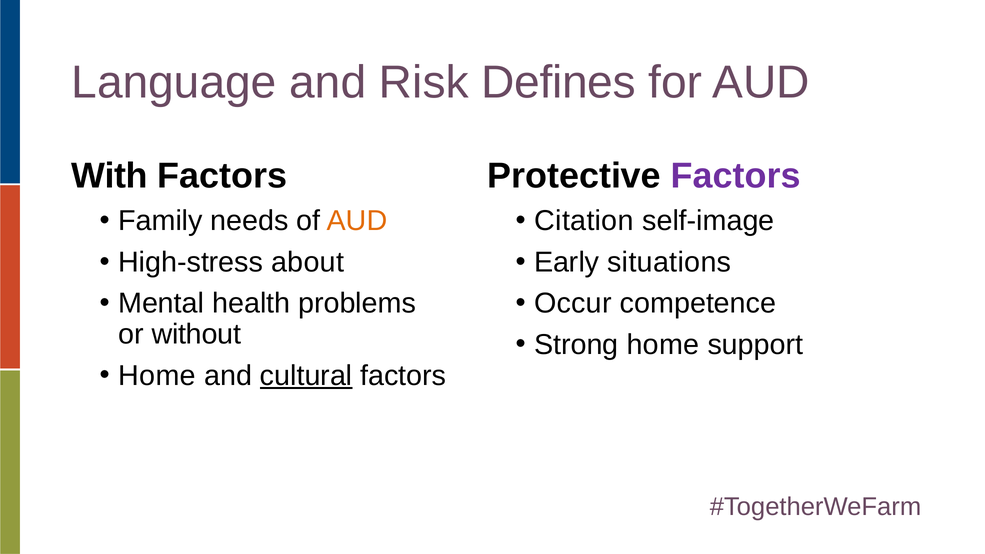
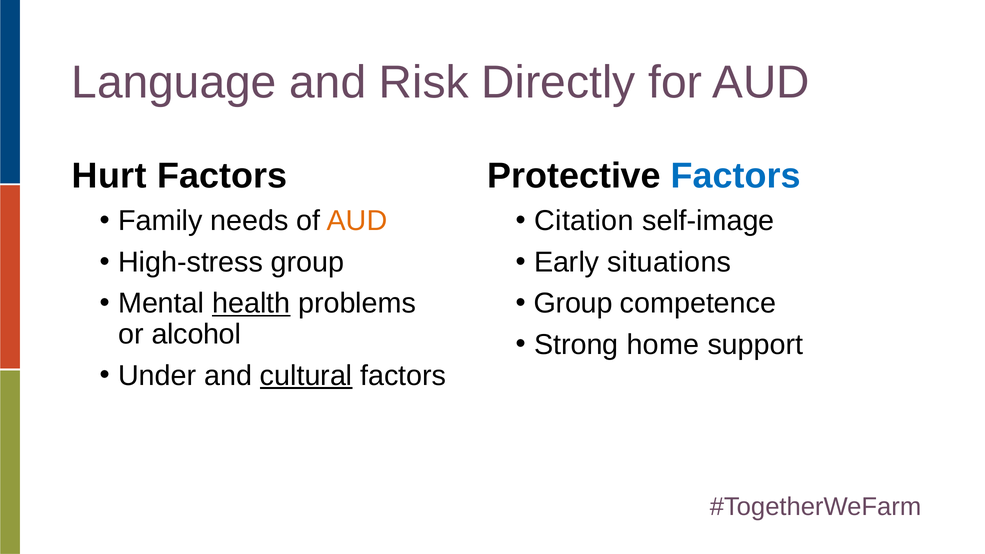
Defines: Defines -> Directly (558, 83)
With: With -> Hurt (109, 176)
Factors colour: purple -> blue (736, 176)
High-stress about: about -> group (308, 262)
health underline: none -> present (251, 303)
Occur: Occur -> Group (573, 303)
without: without -> alcohol (196, 334)
Home: Home -> Under (157, 376)
